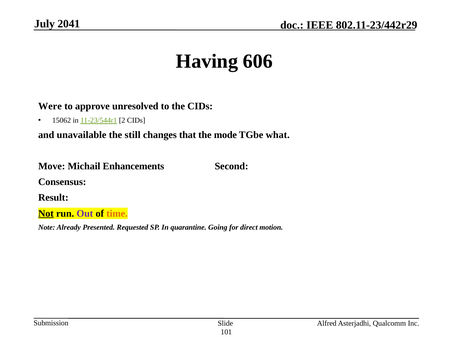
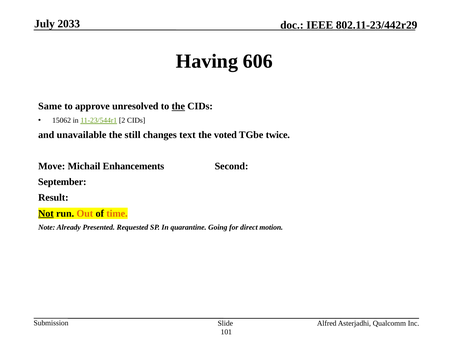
2041: 2041 -> 2033 (69, 24)
Were: Were -> Same (50, 106)
the underline: none -> present (178, 106)
that: that -> text (187, 135)
mode: mode -> voted (225, 135)
what: what -> twice (278, 135)
Consensus: Consensus -> September (62, 182)
Out colour: purple -> orange (85, 213)
